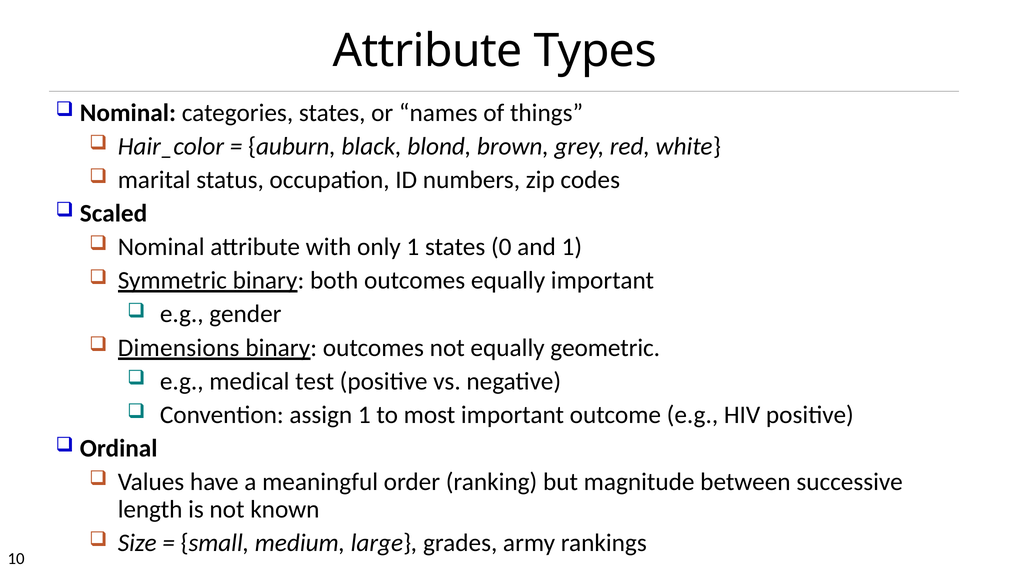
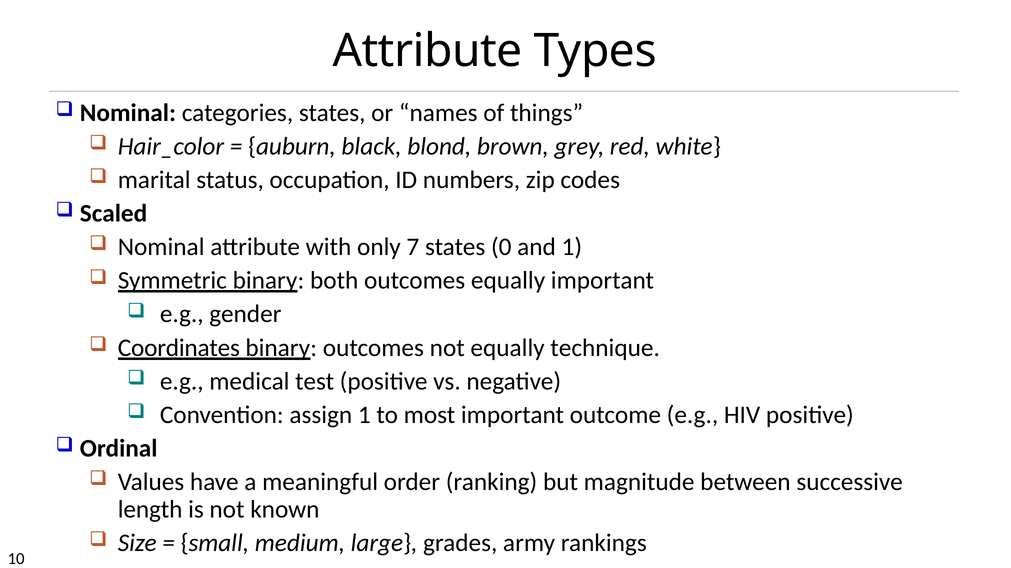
only 1: 1 -> 7 (413, 247)
Dimensions: Dimensions -> Coordinates (179, 348)
geometric: geometric -> technique (605, 348)
